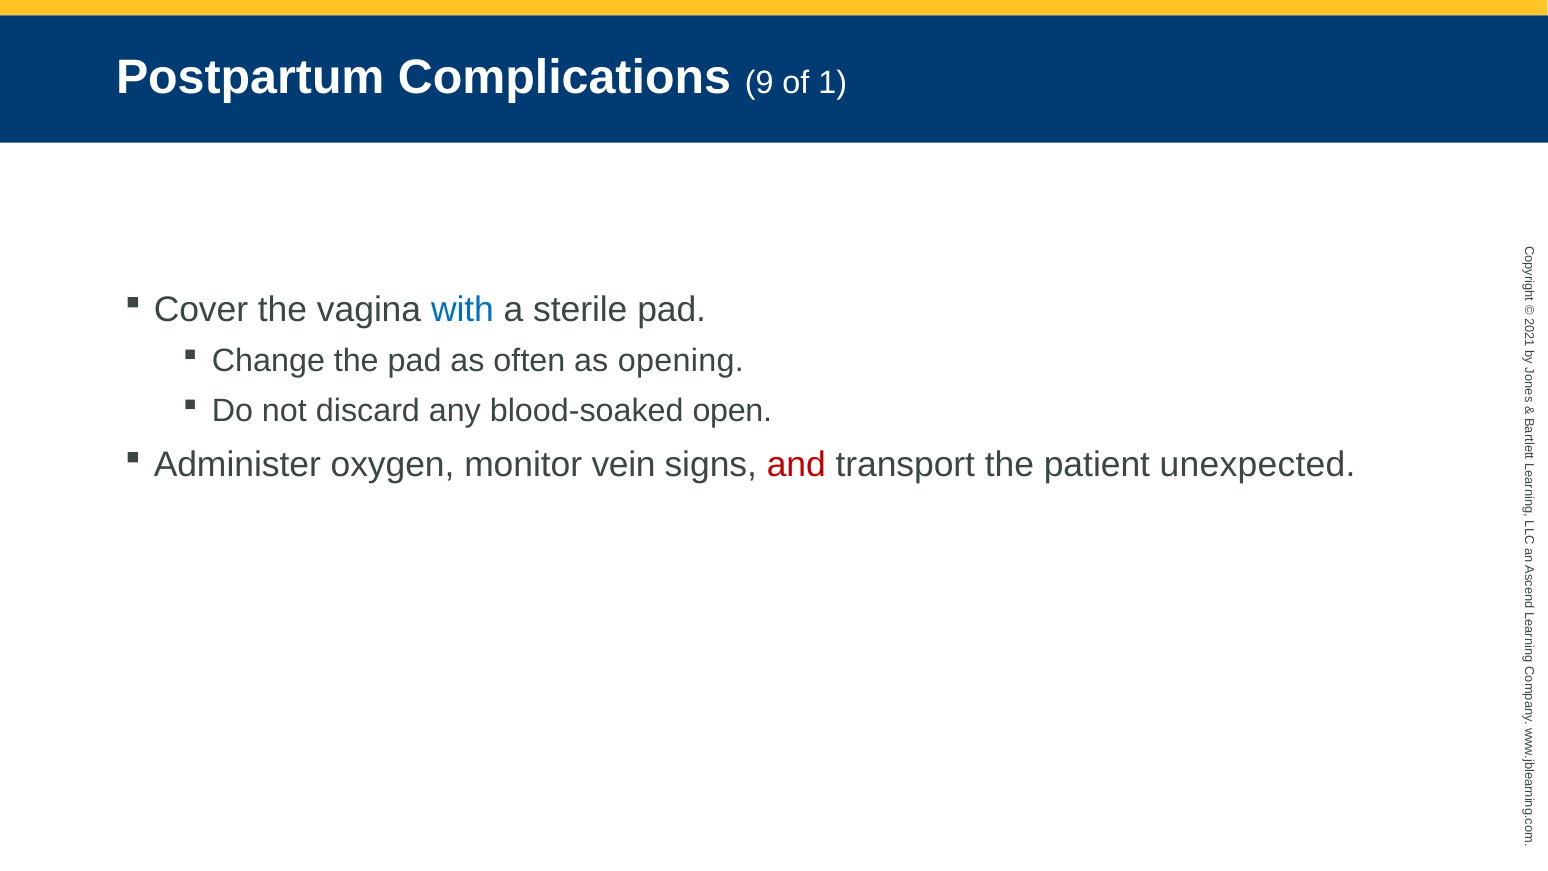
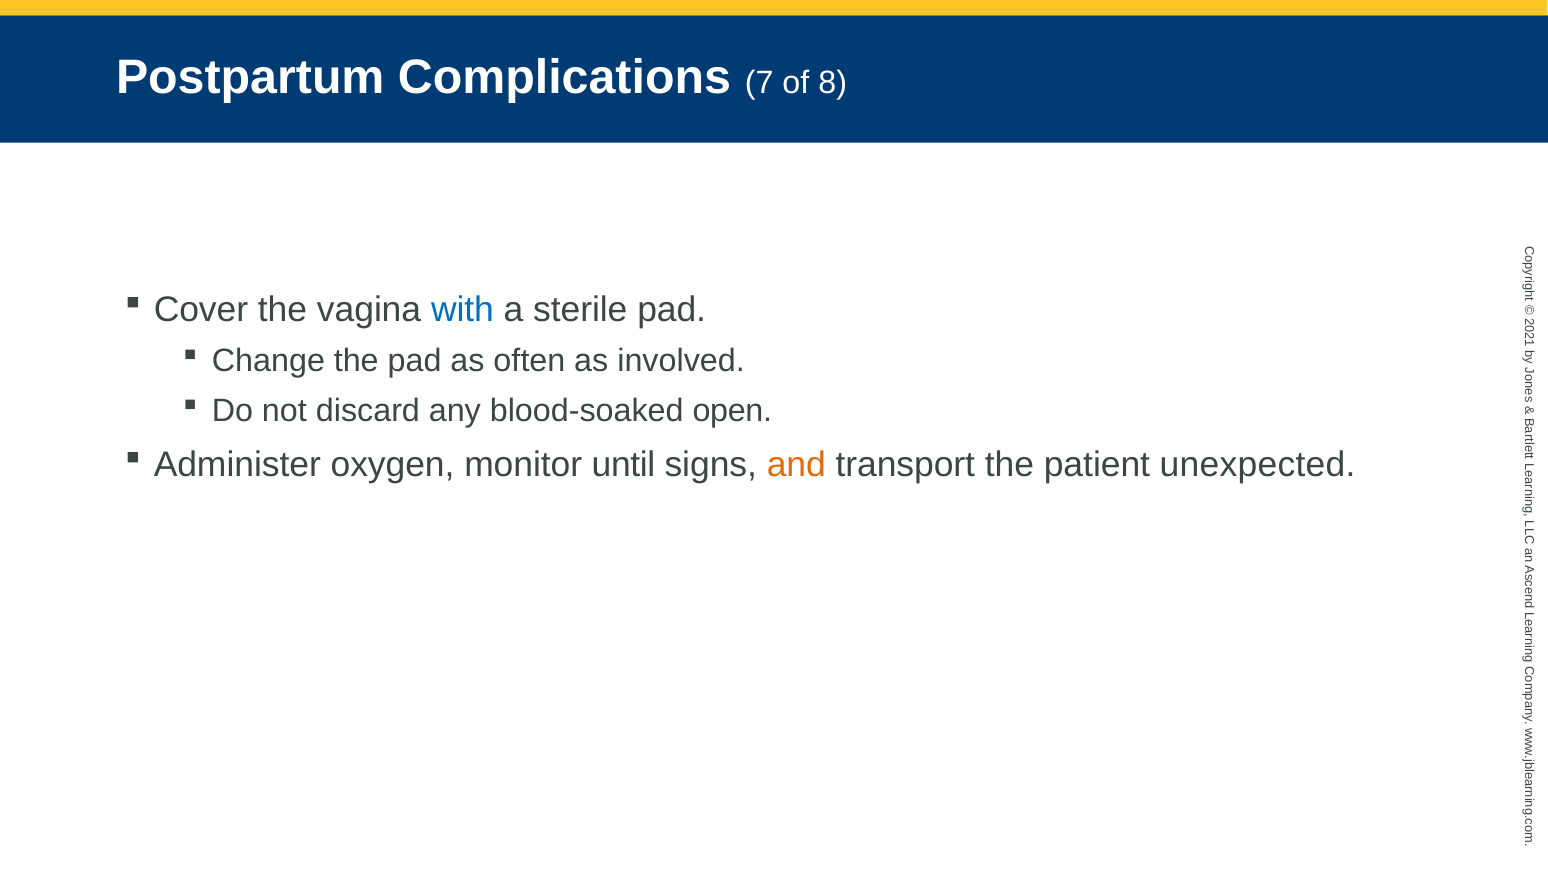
9: 9 -> 7 (759, 83)
of 1: 1 -> 8 (833, 83)
opening: opening -> involved (681, 361)
vein: vein -> until (624, 464)
and colour: red -> orange (796, 464)
